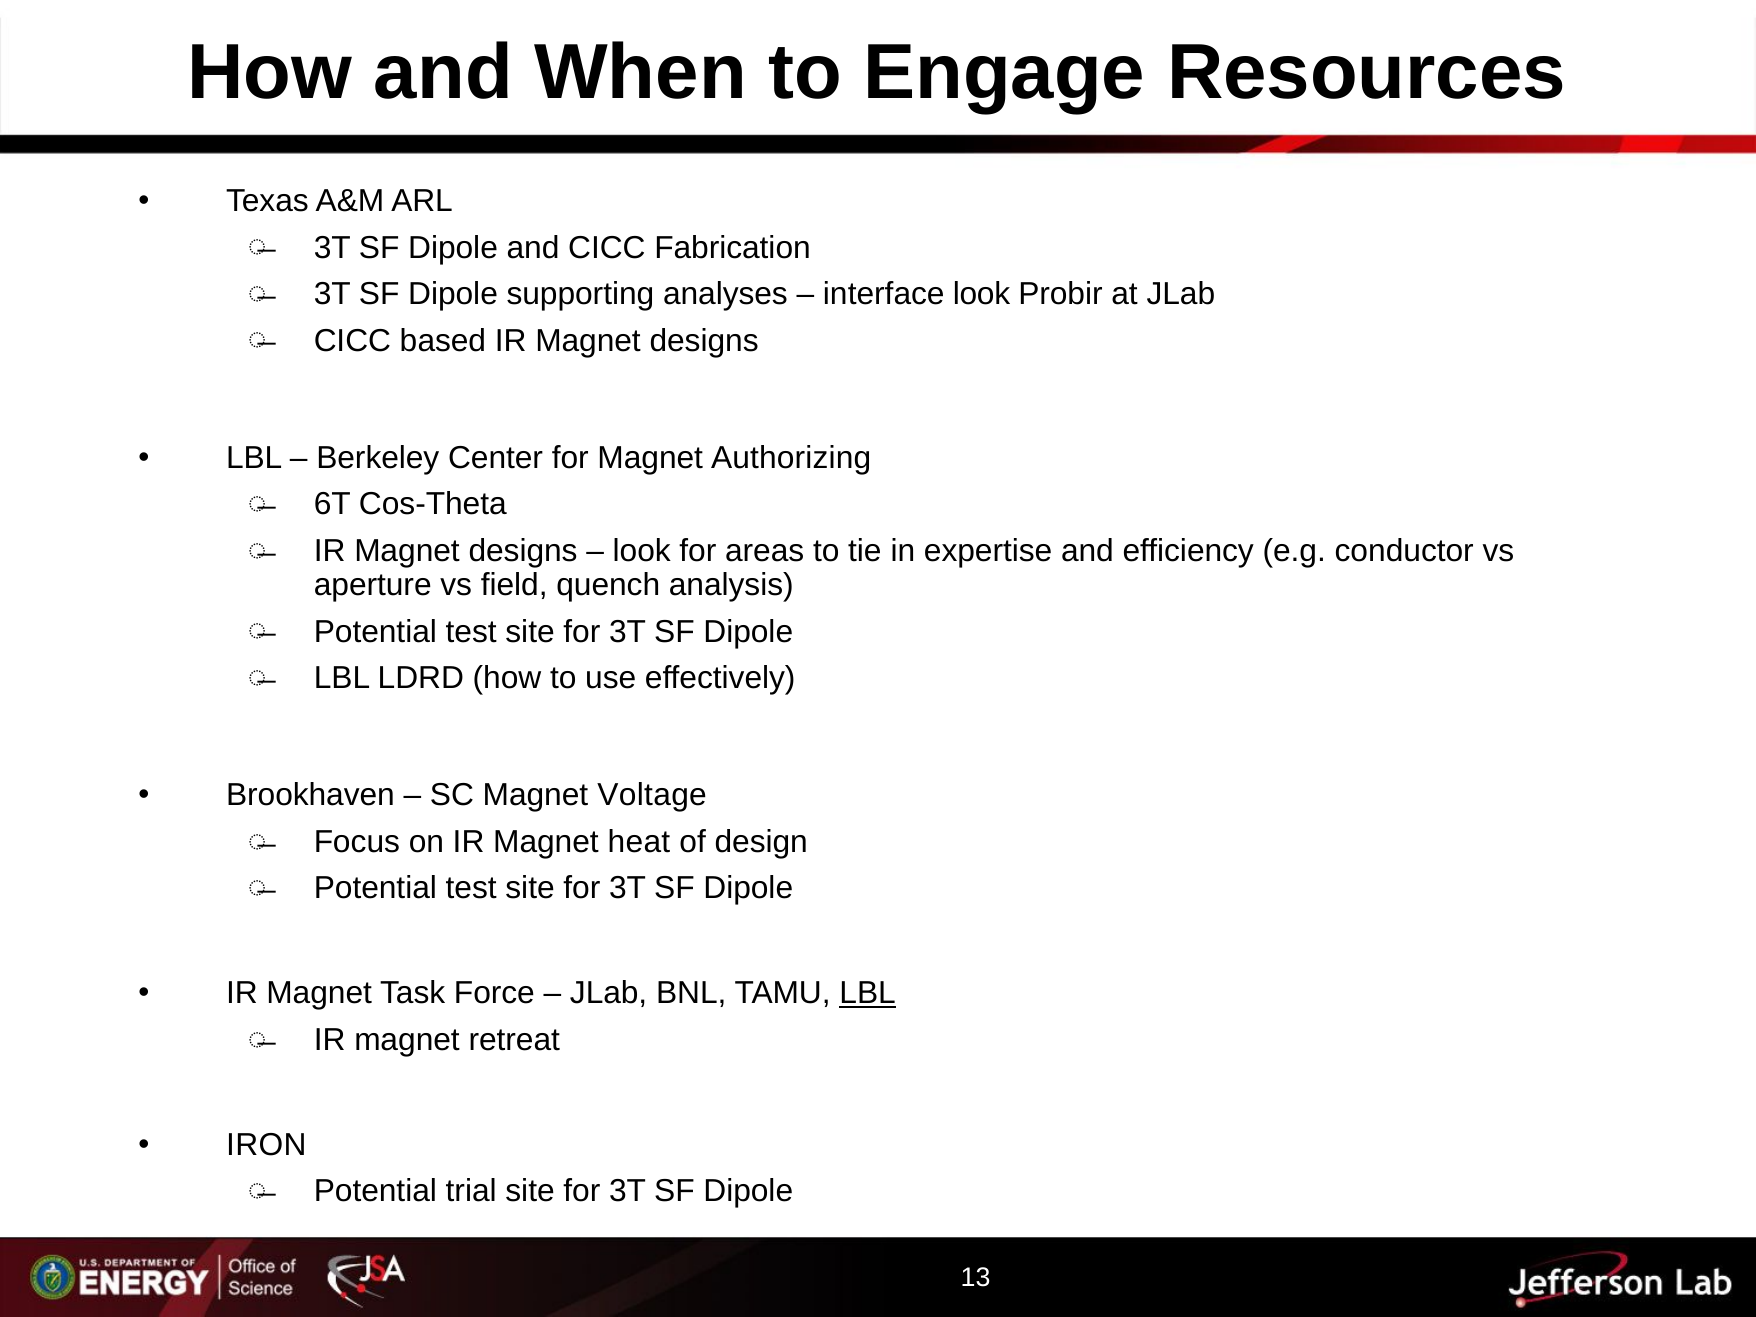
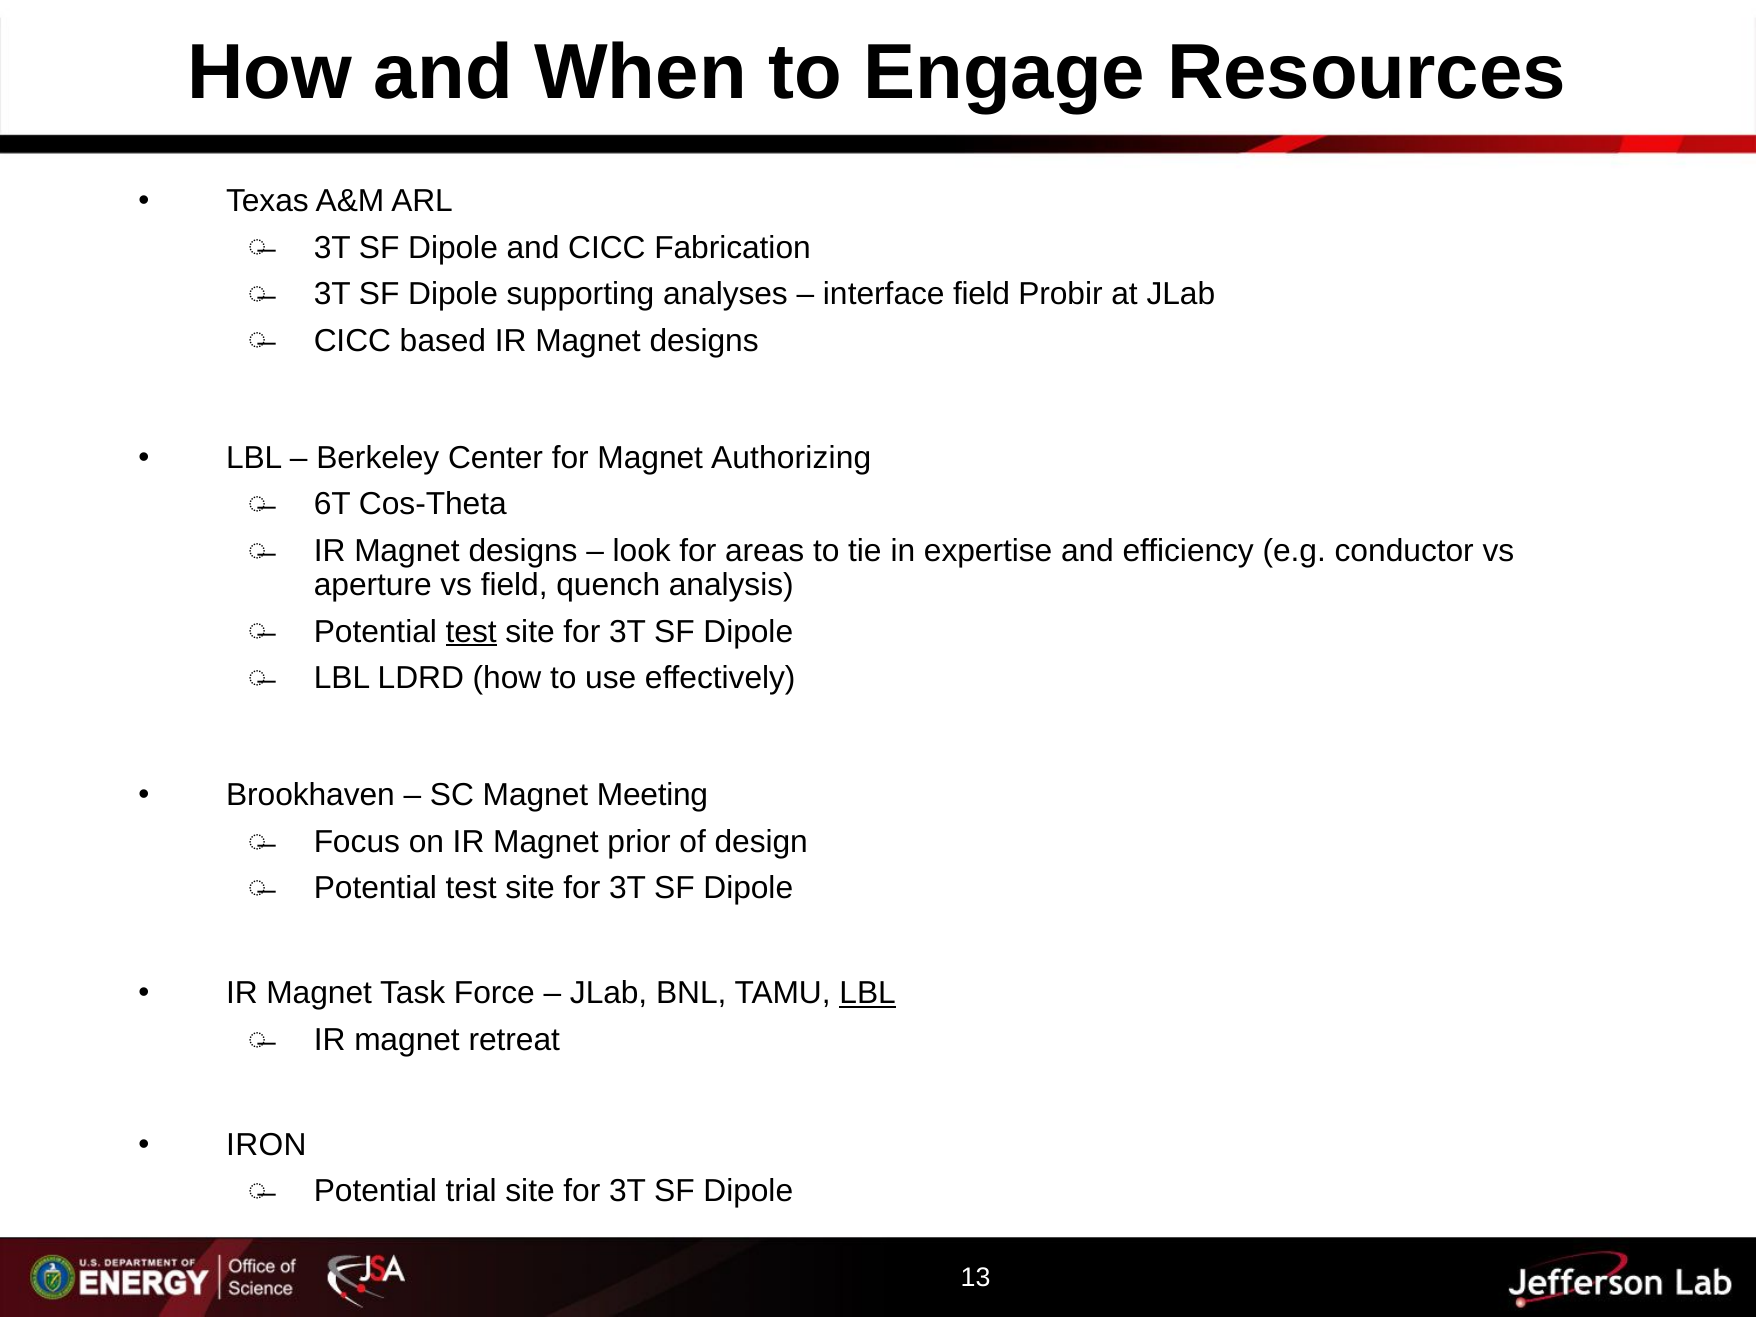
interface look: look -> field (982, 294)
test underline: none -> present (471, 632)
Voltage: Voltage -> Meeting (652, 795)
heat: heat -> prior (639, 842)
